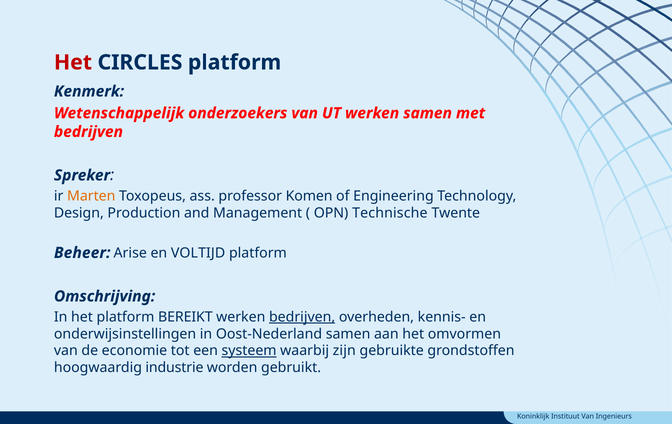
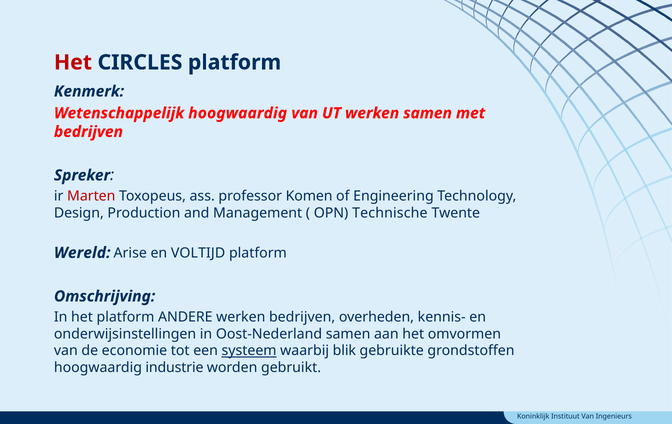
Wetenschappelijk onderzoekers: onderzoekers -> hoogwaardig (238, 113)
Marten colour: orange -> red (91, 196)
Beheer: Beheer -> Wereld (82, 253)
BEREIKT: BEREIKT -> ANDERE (185, 317)
bedrijven underline: present -> none (302, 317)
zijn: zijn -> blik (344, 351)
